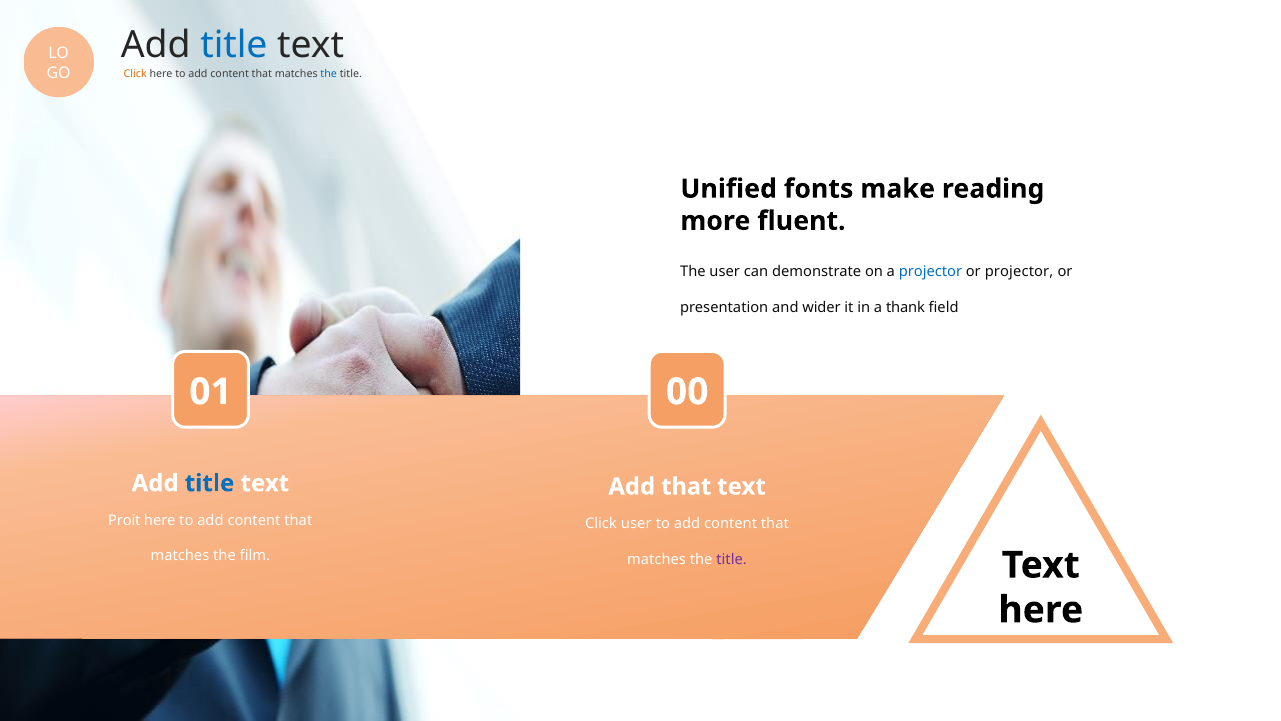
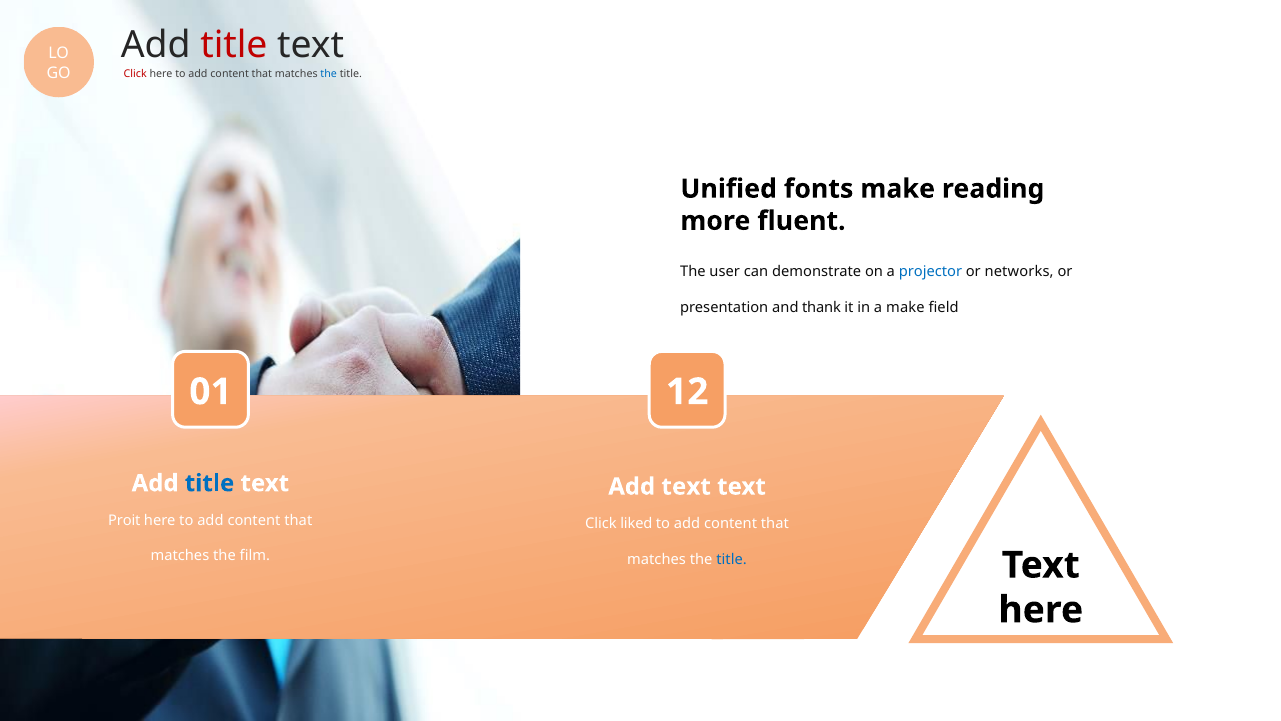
title colour: blue -> red (234, 45)
Click colour: orange -> red (135, 74)
or projector: projector -> networks (1019, 272)
wider: wider -> thank (822, 307)
a thank: thank -> make (905, 307)
00: 00 -> 12 (687, 392)
Add that: that -> text (686, 486)
Click user: user -> liked (636, 524)
title colour: purple -> blue (732, 559)
